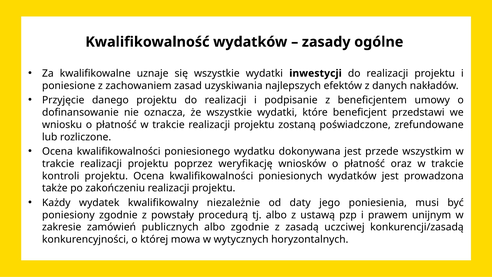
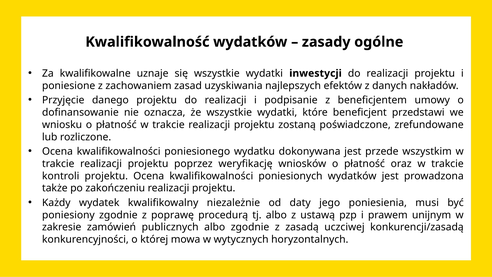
powstały: powstały -> poprawę (173, 215)
